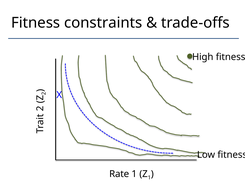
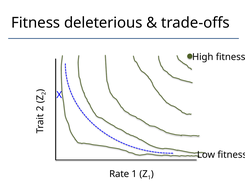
constraints: constraints -> deleterious (103, 23)
